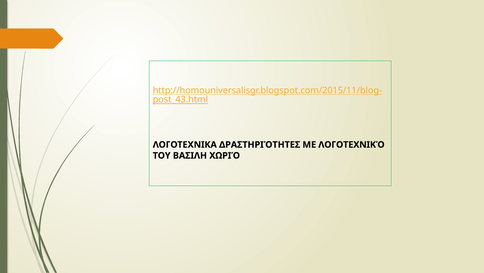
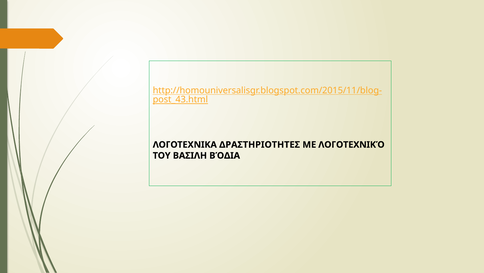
ΔΡΑΣΤΗΡΙΌΤΗΤΕΣ: ΔΡΑΣΤΗΡΙΌΤΗΤΕΣ -> ΔΡΑΣΤΗΡΙΟΤΗΤΕΣ (260, 144)
ΧΩΡΙΌ: ΧΩΡΙΌ -> ΒΌΔΙΑ (225, 155)
